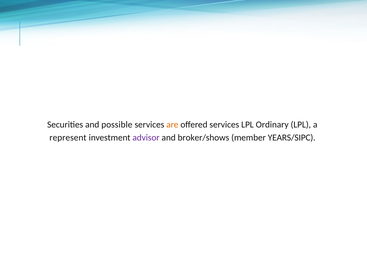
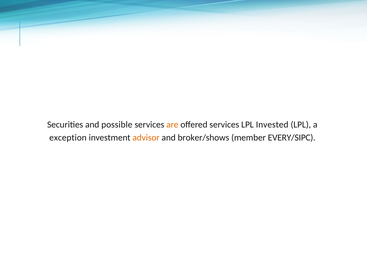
Ordinary: Ordinary -> Invested (272, 125)
represent: represent -> exception (68, 138)
advisor colour: purple -> orange (146, 138)
YEARS/SIPC: YEARS/SIPC -> EVERY/SIPC (292, 138)
